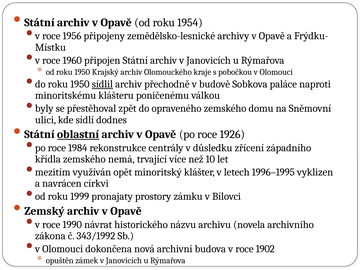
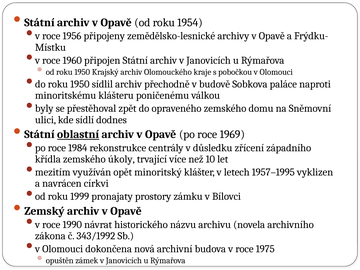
sídlil underline: present -> none (102, 84)
1926: 1926 -> 1969 (232, 134)
nemá: nemá -> úkoly (121, 159)
1996–1995: 1996–1995 -> 1957–1995 (273, 172)
1902: 1902 -> 1975 (265, 249)
